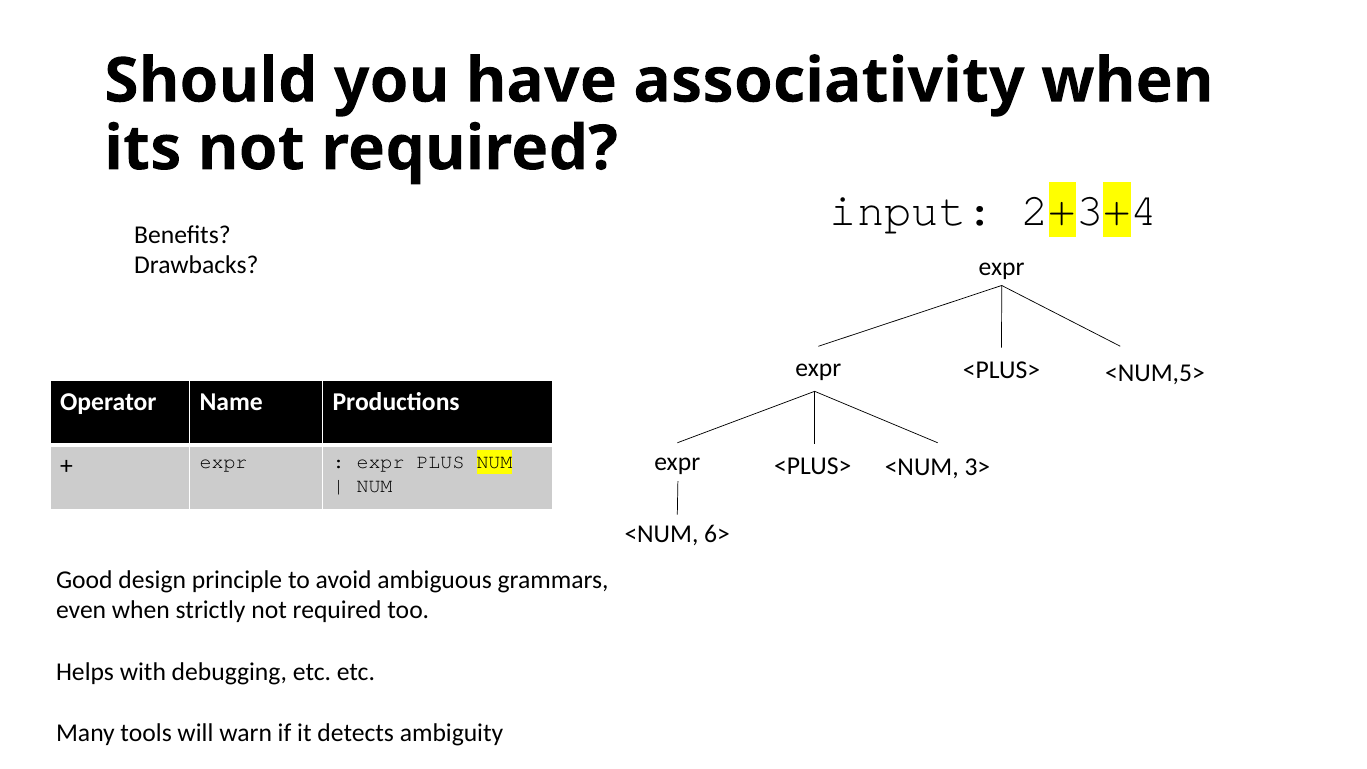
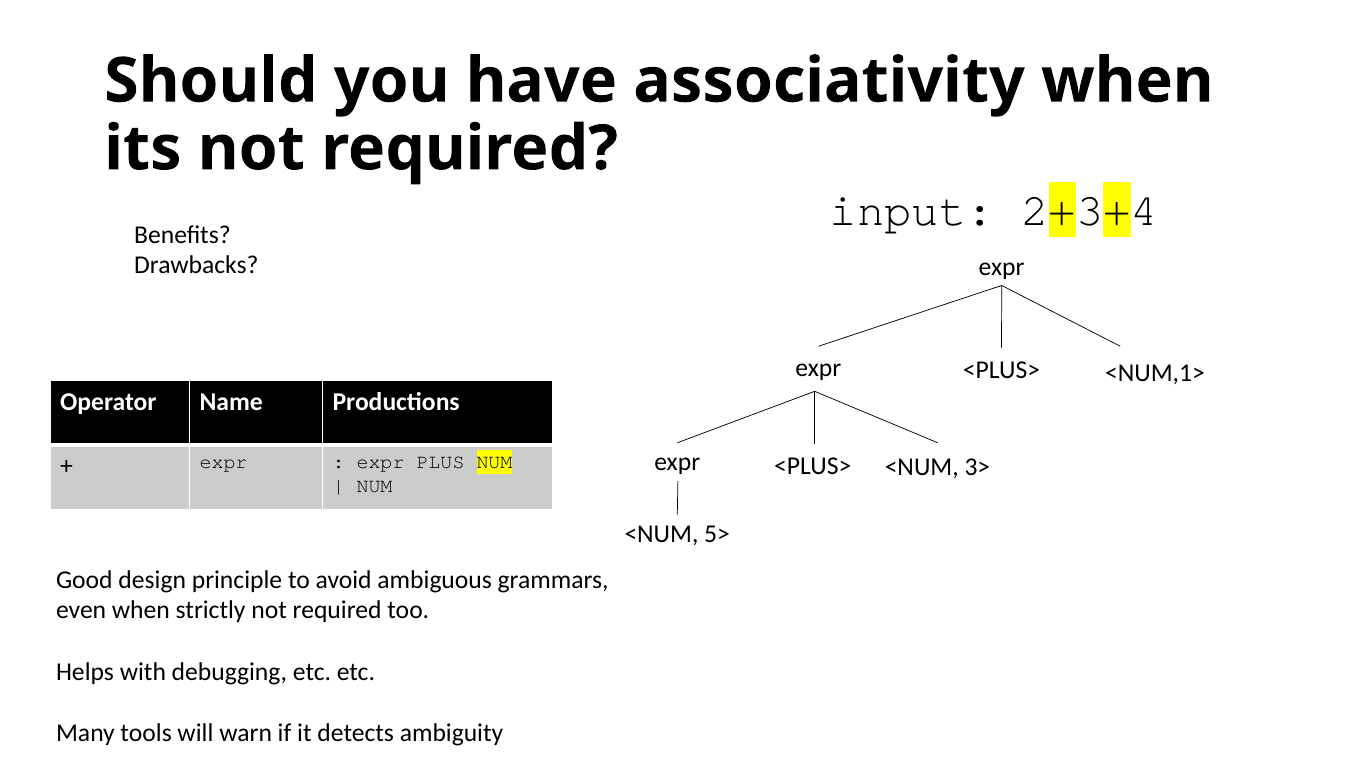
<NUM,5>: <NUM,5> -> <NUM,1> (1155, 373)
6>: 6> -> 5> (717, 534)
